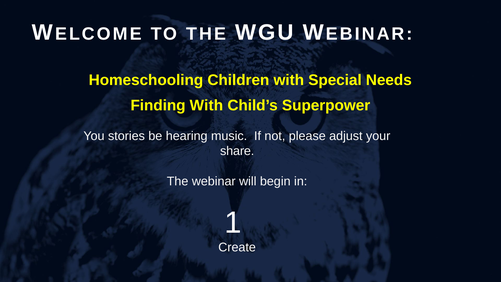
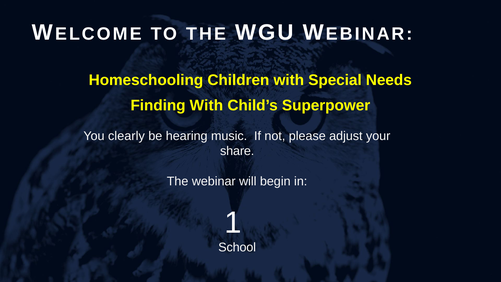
stories: stories -> clearly (126, 136)
Create: Create -> School (237, 247)
